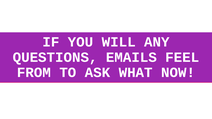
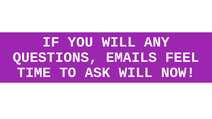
FROM: FROM -> TIME (34, 73)
ASK WHAT: WHAT -> WILL (136, 73)
